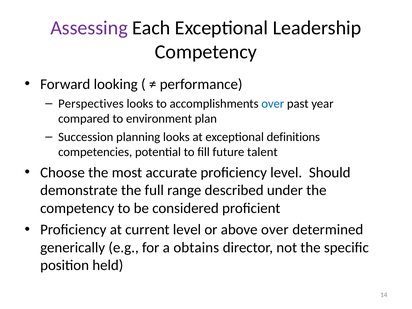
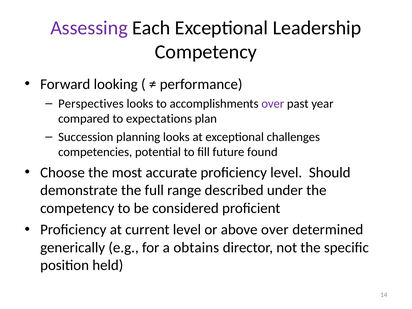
over colour: blue -> purple (273, 104)
environment: environment -> expectations (159, 119)
definitions: definitions -> challenges (293, 137)
talent: talent -> found (262, 152)
